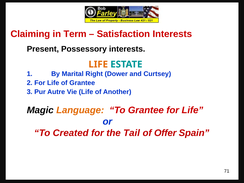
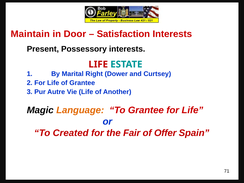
Claiming: Claiming -> Maintain (30, 34)
Term: Term -> Door (75, 34)
LIFE colour: orange -> red (98, 64)
Tail: Tail -> Fair (132, 133)
